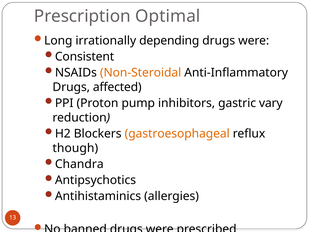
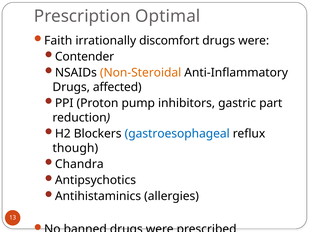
Long: Long -> Faith (58, 40)
depending: depending -> discomfort (169, 40)
Consistent: Consistent -> Contender (85, 57)
vary: vary -> part (271, 103)
gastroesophageal colour: orange -> blue (177, 133)
